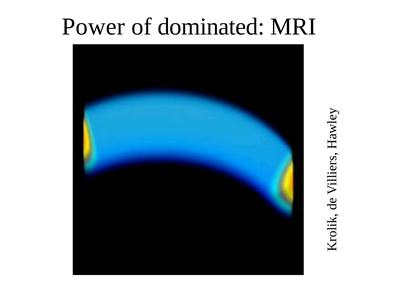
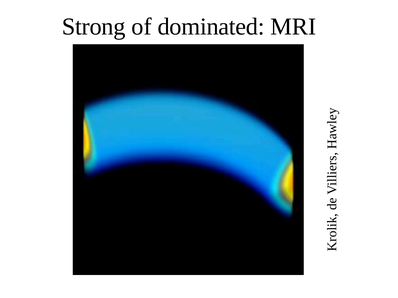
Power: Power -> Strong (94, 27)
